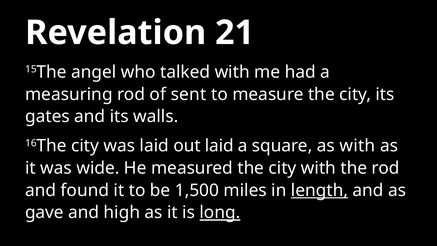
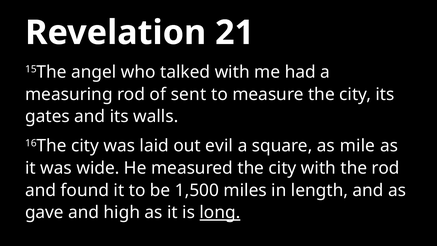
out laid: laid -> evil (219, 146)
as with: with -> mile (357, 146)
length underline: present -> none (319, 190)
